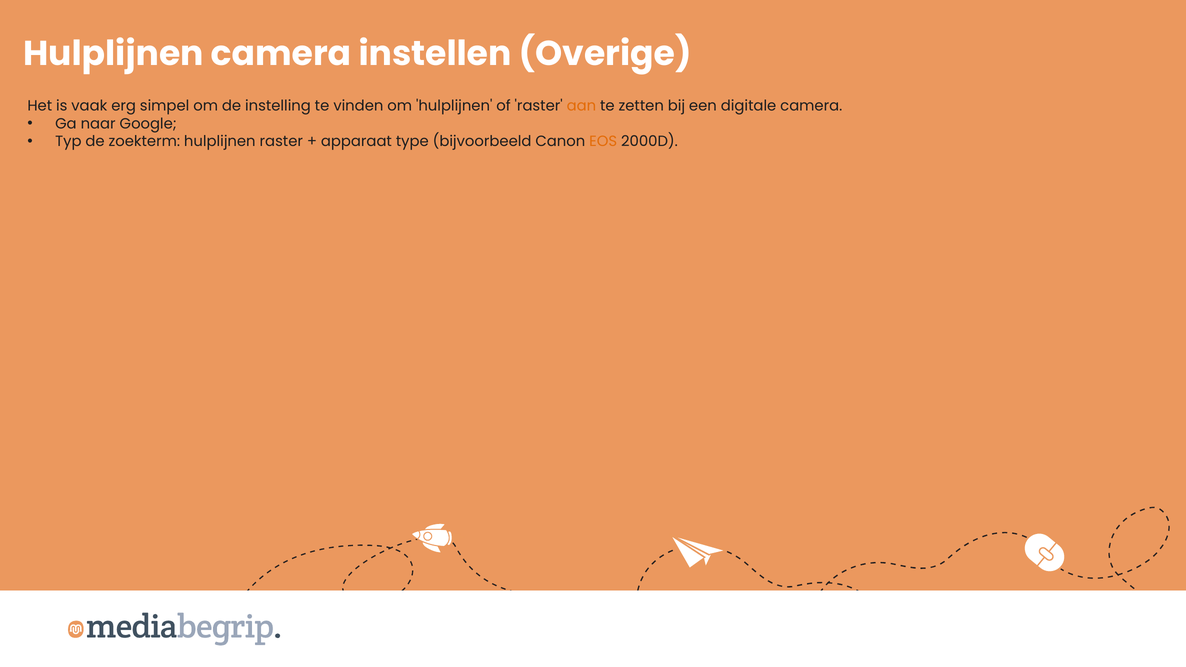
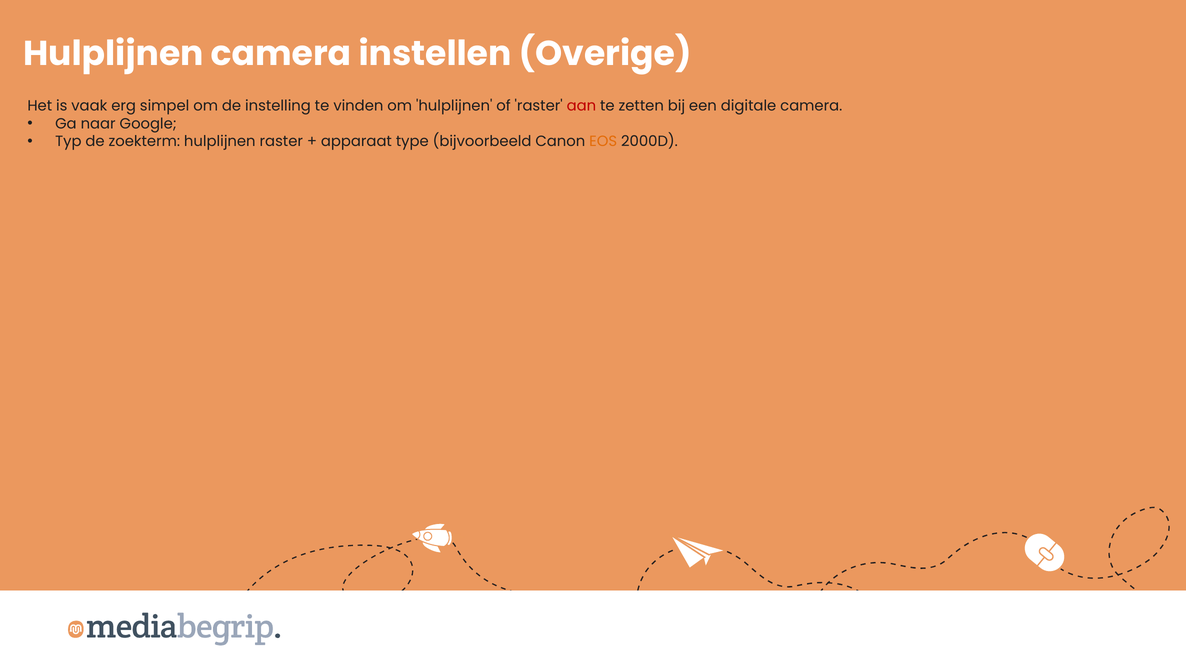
aan colour: orange -> red (581, 106)
